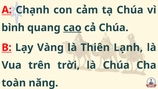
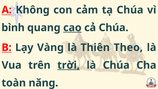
Chạnh: Chạnh -> Không (33, 10)
Lạnh: Lạnh -> Theo (128, 47)
trời underline: none -> present (69, 65)
